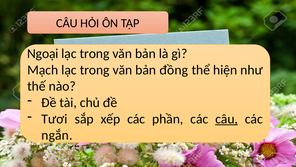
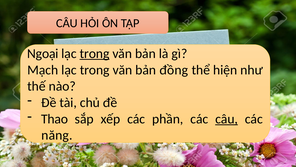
trong underline: none -> present (95, 53)
Tươi: Tươi -> Thao (55, 119)
ngắn: ngắn -> năng (57, 135)
